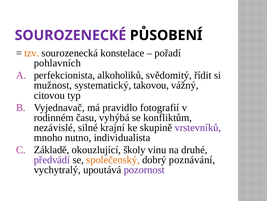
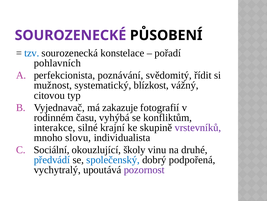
tzv colour: orange -> blue (32, 53)
alkoholiků: alkoholiků -> poznávání (120, 75)
takovou: takovou -> blízkost (151, 85)
pravidlo: pravidlo -> zakazuje (120, 107)
nezávislé: nezávislé -> interakce (55, 127)
nutno: nutno -> slovu (78, 137)
Základě: Základě -> Sociální (52, 149)
předvádí colour: purple -> blue (52, 159)
společenský colour: orange -> blue (113, 159)
poznávání: poznávání -> podpořená (192, 159)
